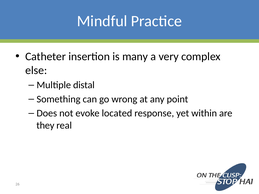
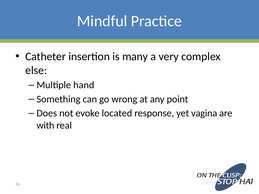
distal: distal -> hand (84, 85)
within: within -> vagina (204, 113)
they: they -> with (45, 126)
